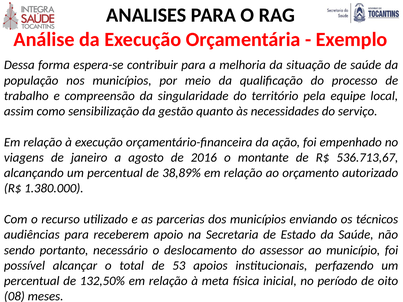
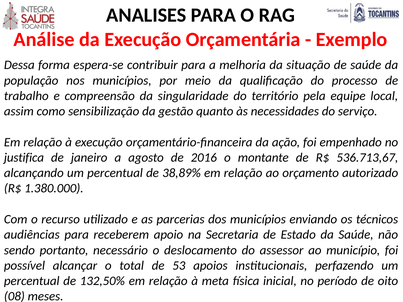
viagens: viagens -> justifica (24, 158)
